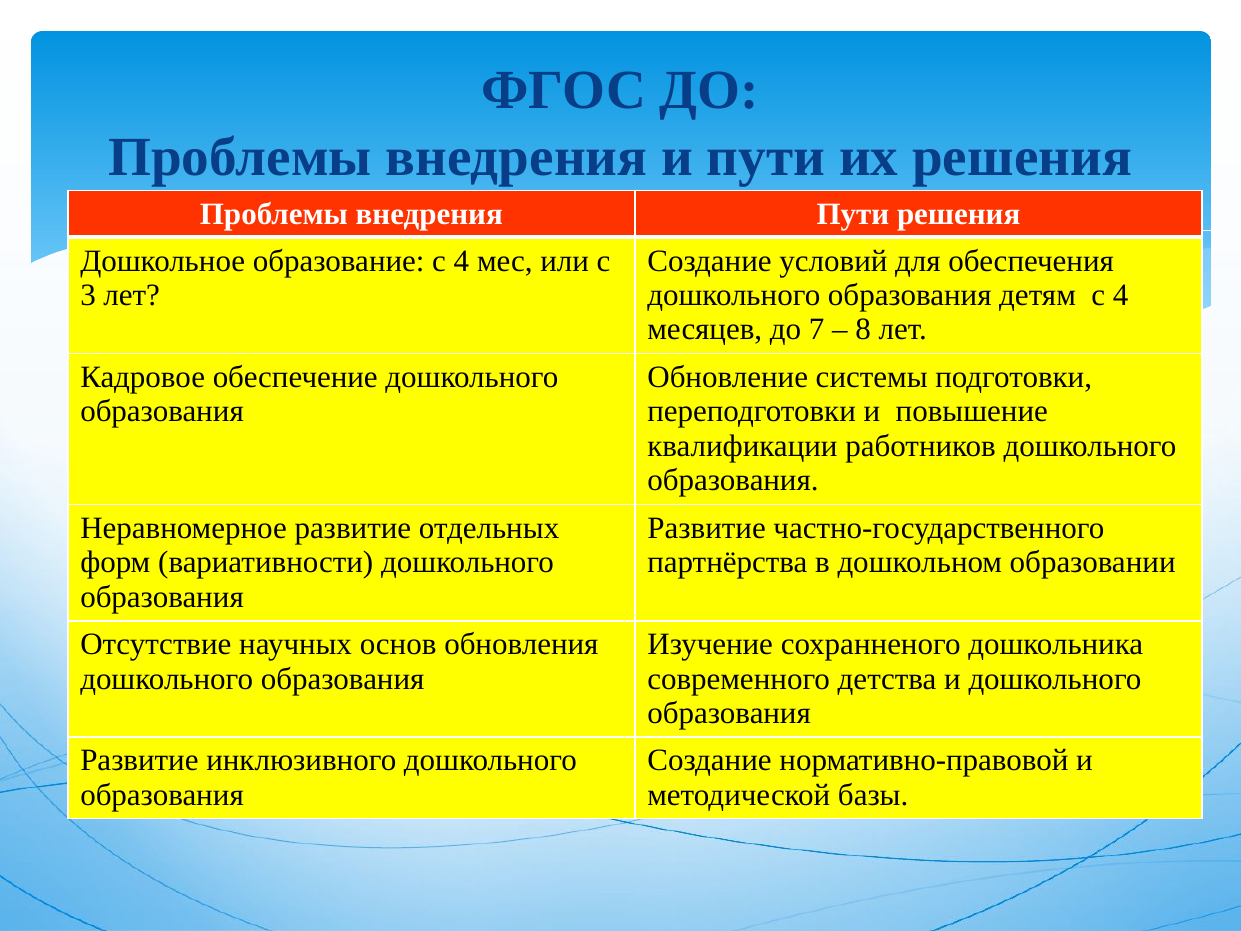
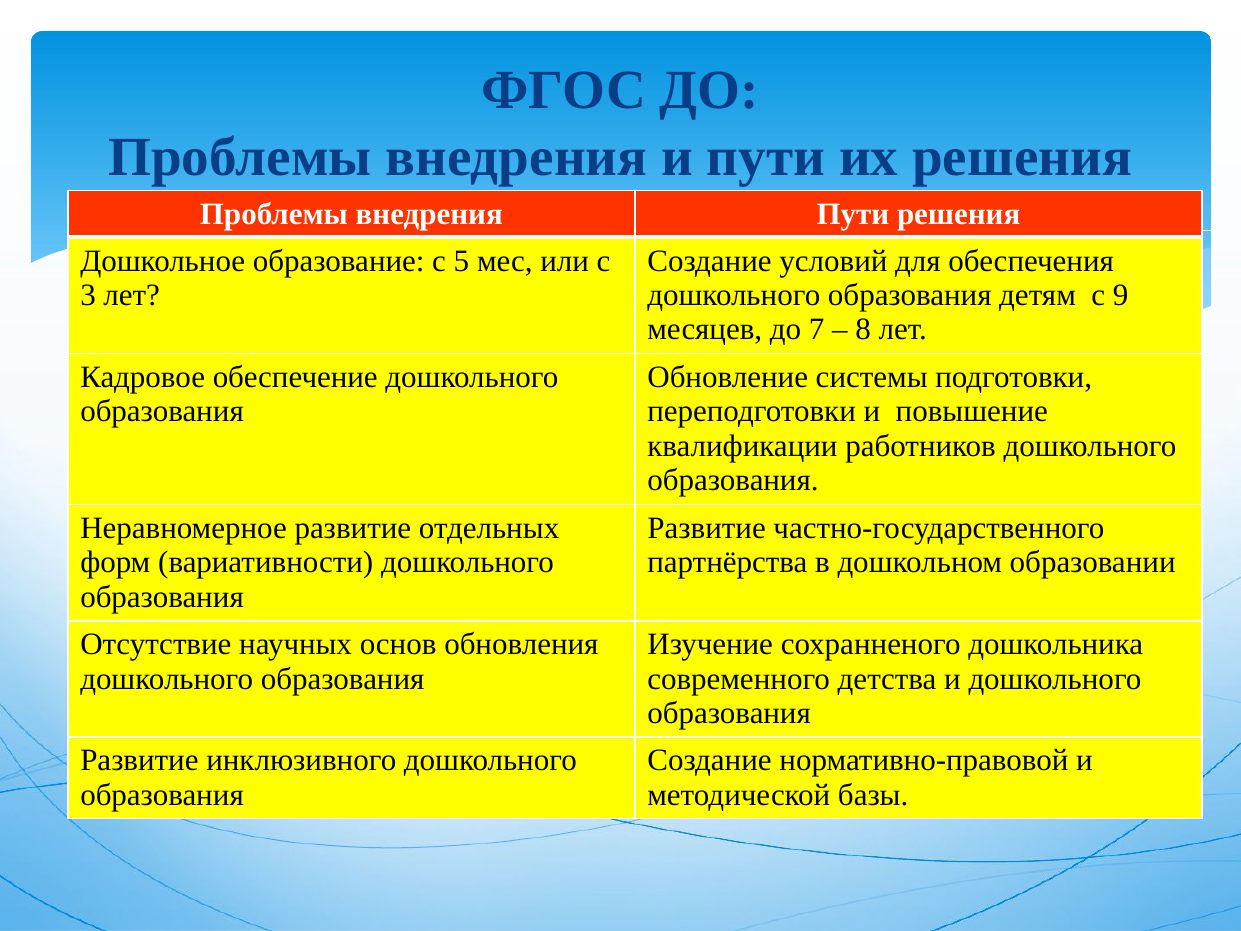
образование с 4: 4 -> 5 (461, 261)
детям с 4: 4 -> 9 (1121, 295)
